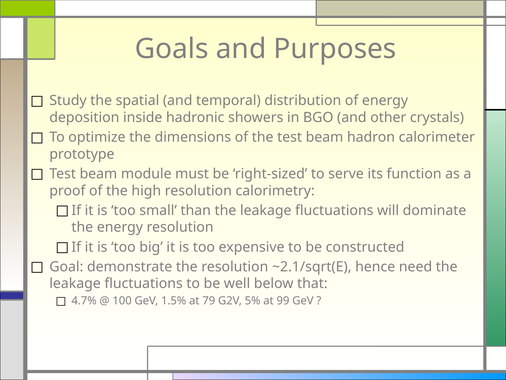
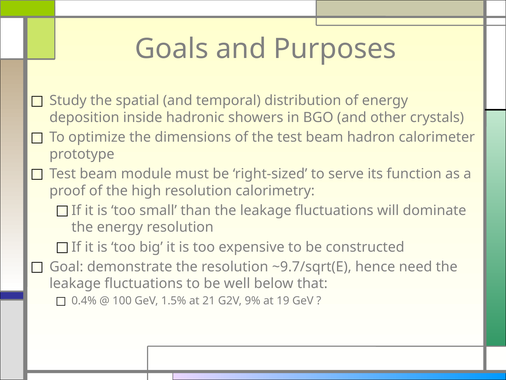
~2.1/sqrt(E: ~2.1/sqrt(E -> ~9.7/sqrt(E (312, 266)
4.7%: 4.7% -> 0.4% (84, 301)
79: 79 -> 21 (209, 301)
5%: 5% -> 9% (253, 301)
99: 99 -> 19 (283, 301)
